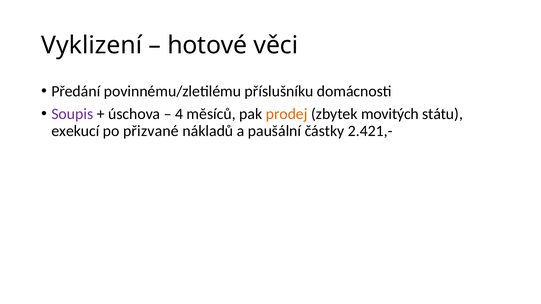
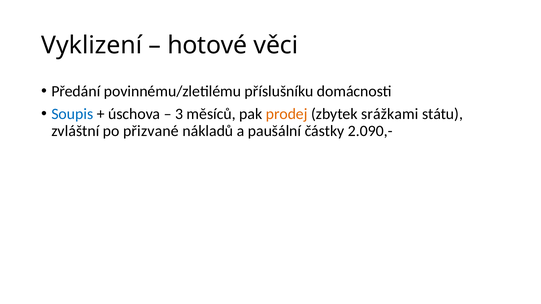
Soupis colour: purple -> blue (72, 114)
4: 4 -> 3 (179, 114)
movitých: movitých -> srážkami (390, 114)
exekucí: exekucí -> zvláštní (75, 131)
2.421,-: 2.421,- -> 2.090,- (370, 131)
